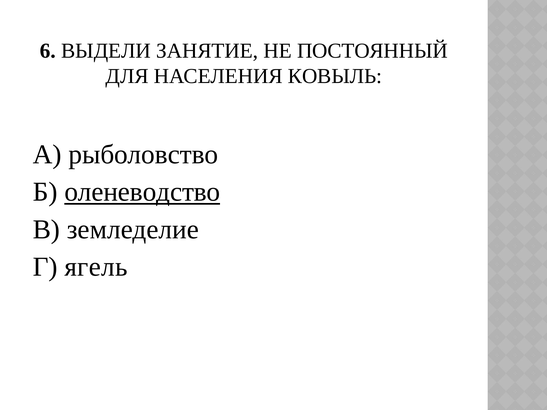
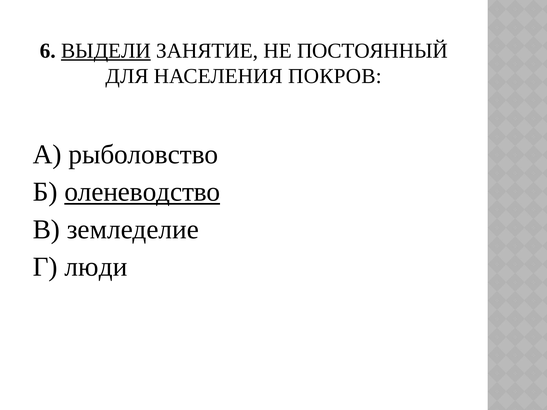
ВЫДЕЛИ underline: none -> present (106, 51)
КОВЫЛЬ: КОВЫЛЬ -> ПОКРОВ (335, 76)
ягель: ягель -> люди (96, 267)
